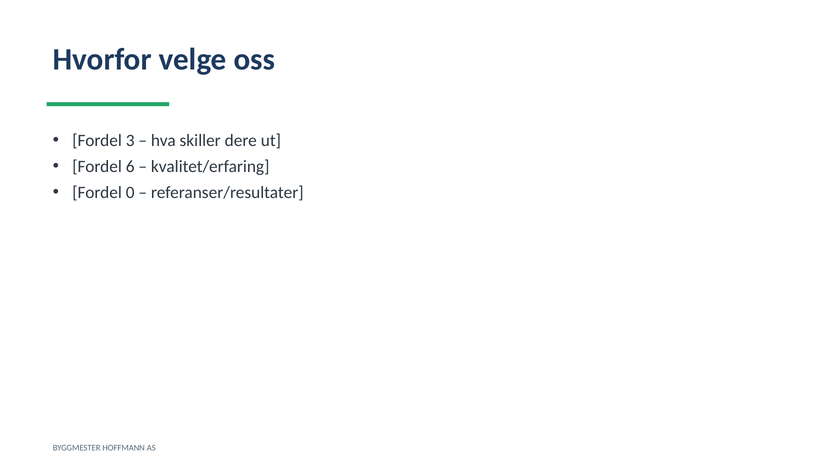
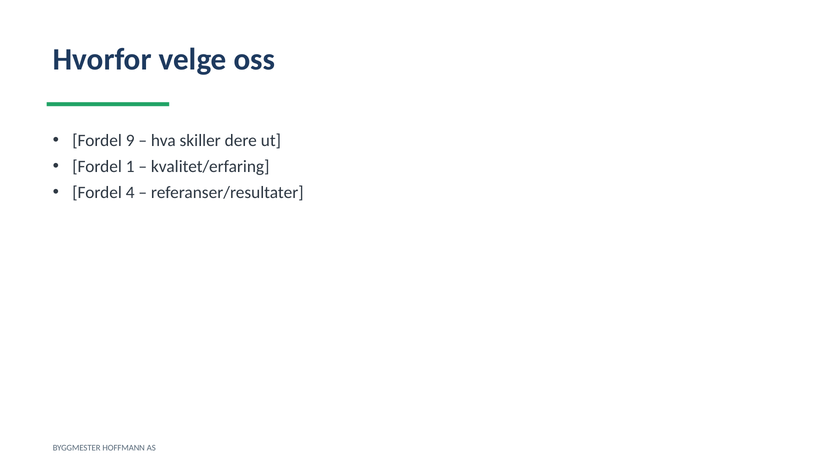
3: 3 -> 9 (130, 141)
6: 6 -> 1 (130, 167)
0: 0 -> 4 (130, 192)
